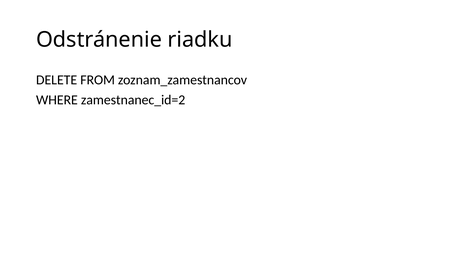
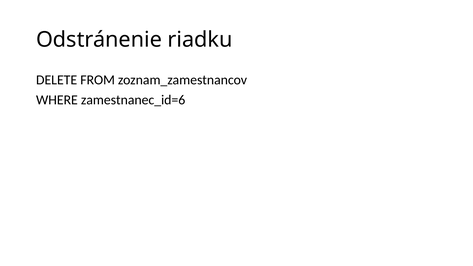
zamestnanec_id=2: zamestnanec_id=2 -> zamestnanec_id=6 (133, 100)
